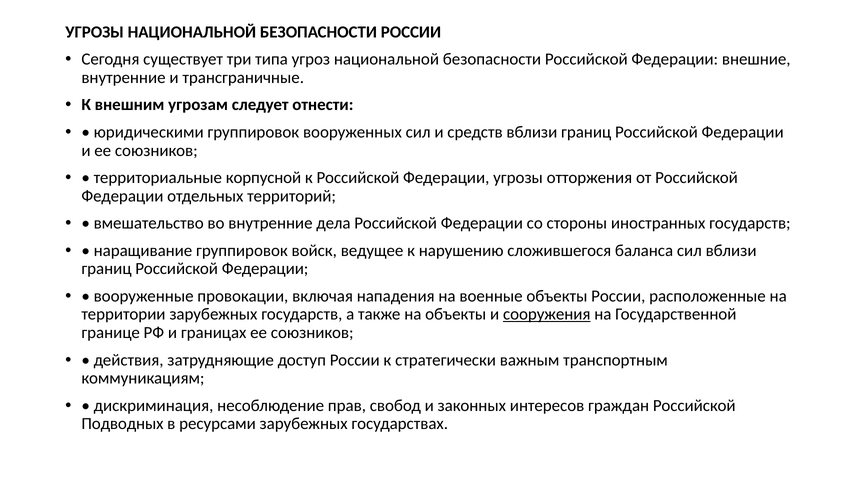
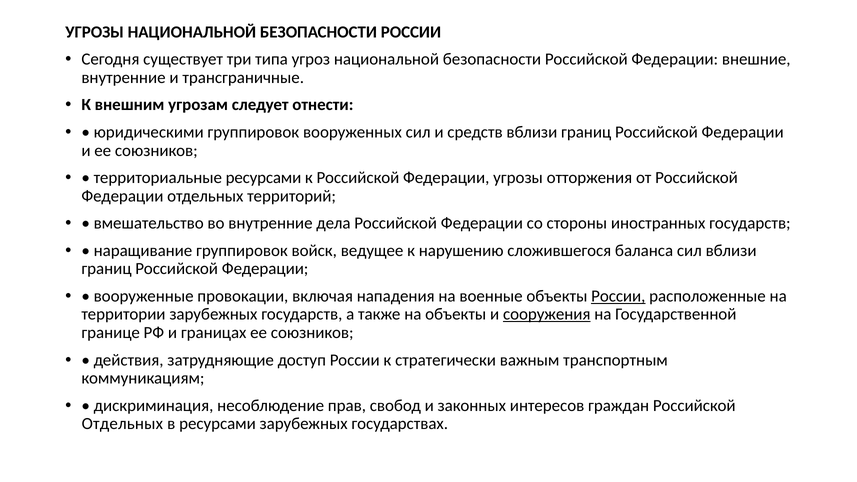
территориальные корпусной: корпусной -> ресурсами (264, 178)
России underline: none -> present (618, 296)
Подводных: Подводных -> Отдельных (122, 424)
